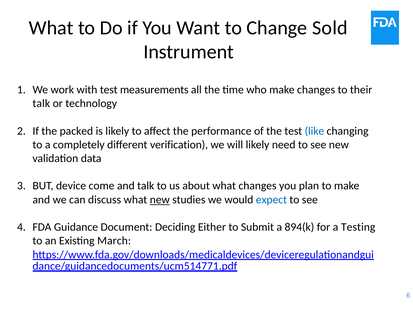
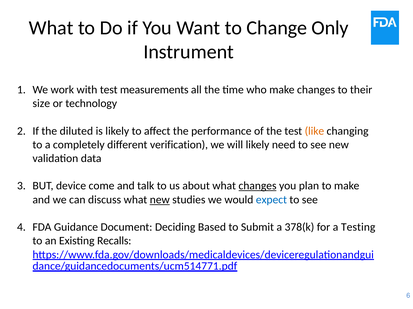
Sold: Sold -> Only (330, 28)
talk: talk -> size (41, 104)
packed: packed -> diluted (76, 131)
like colour: blue -> orange (314, 131)
changes underline: none -> present (258, 186)
Either: Either -> Based (212, 228)
894(k: 894(k -> 378(k (299, 228)
March: March -> Recalls (114, 241)
